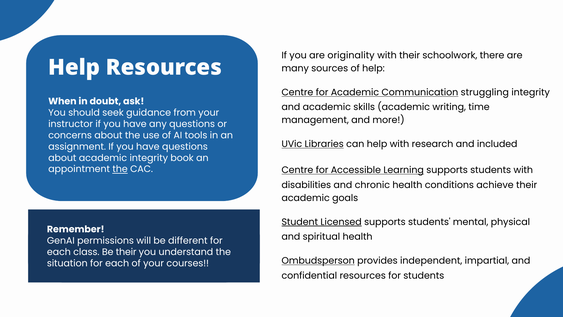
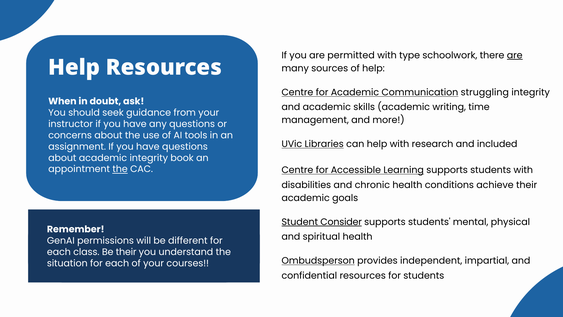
originality: originality -> permitted (351, 55)
with their: their -> type (410, 55)
are underline: none -> present (515, 55)
Licensed: Licensed -> Consider (341, 222)
